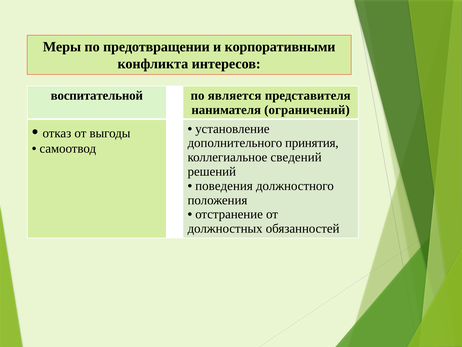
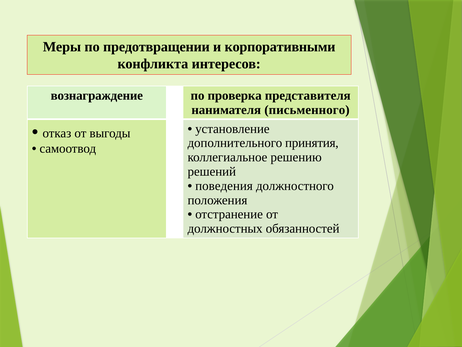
воспитательной: воспитательной -> вознаграждение (97, 95)
является: является -> проверка (235, 95)
ограничений: ограничений -> письменного (307, 110)
сведений: сведений -> решению (296, 157)
